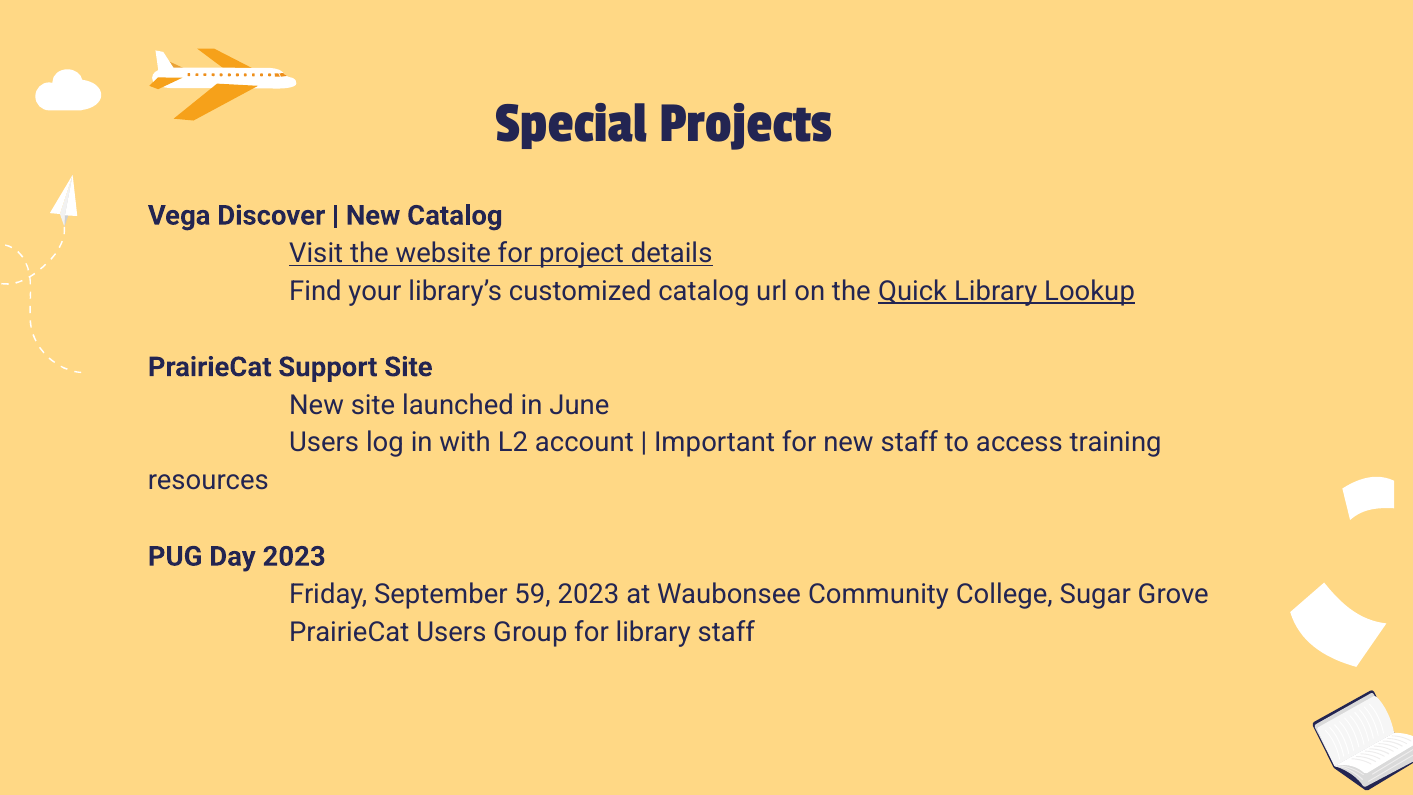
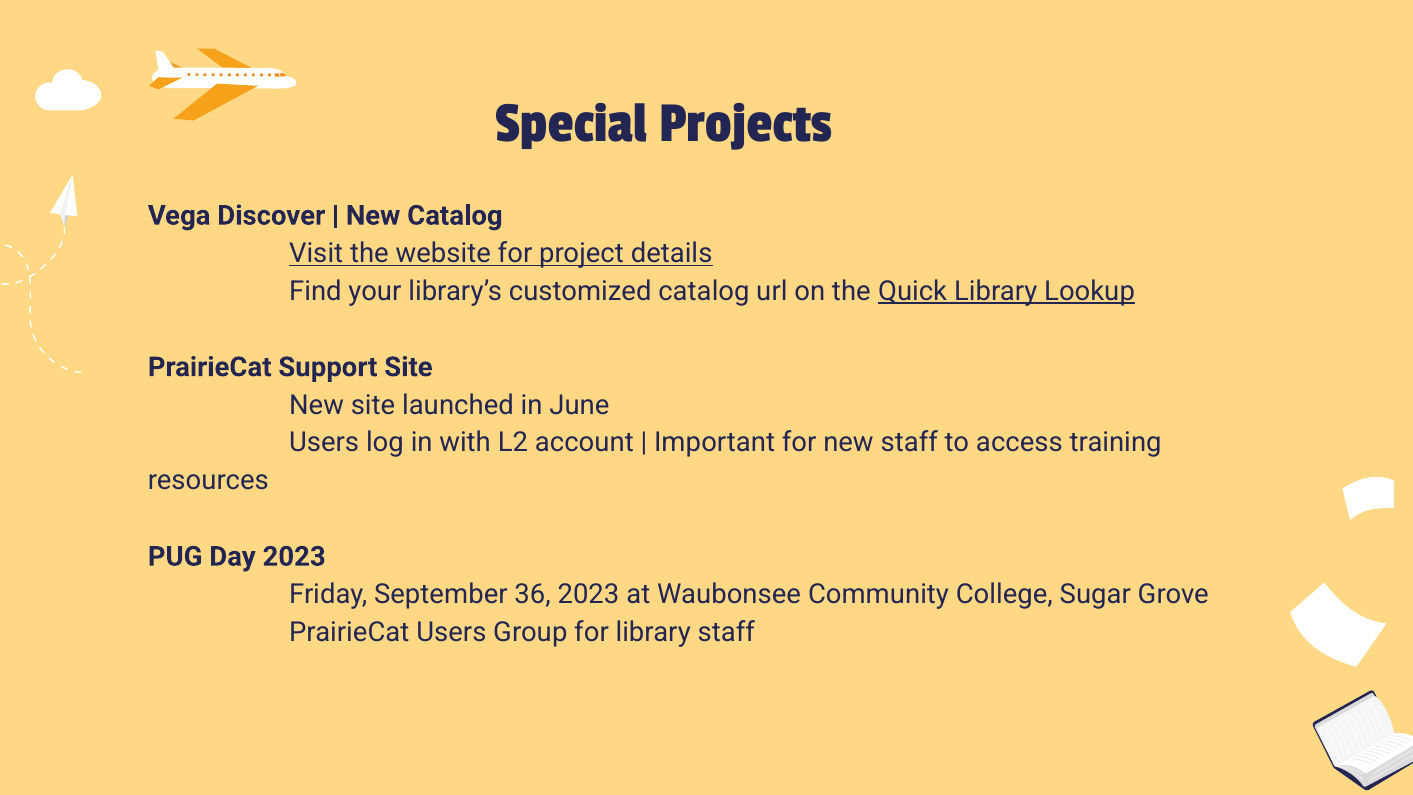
59: 59 -> 36 (533, 594)
